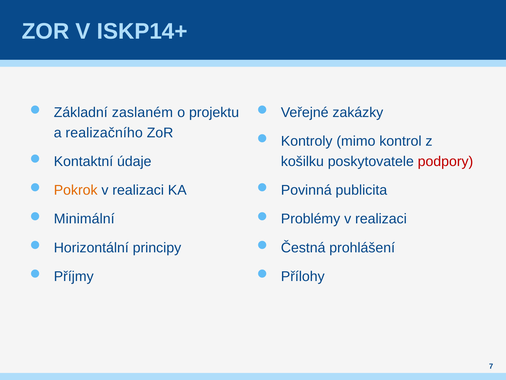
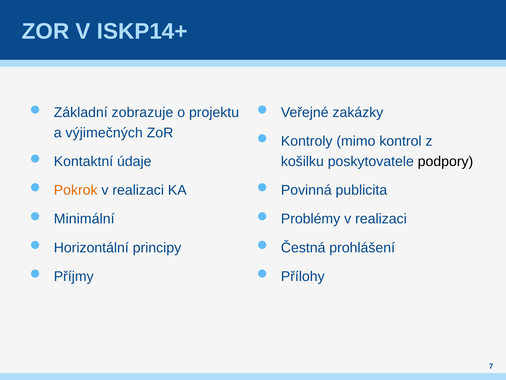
zaslaném: zaslaném -> zobrazuje (142, 112)
realizačního: realizačního -> výjimečných (104, 133)
podpory colour: red -> black (445, 161)
